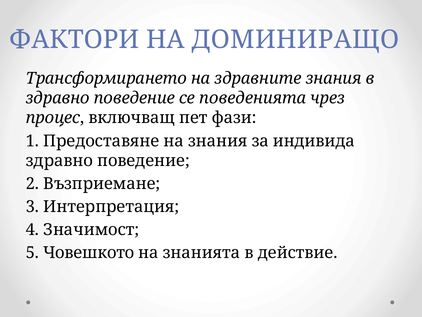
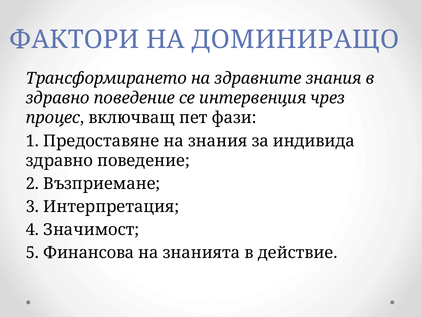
поведенията: поведенията -> интервенция (253, 98)
Човешкото: Човешкото -> Финансова (89, 252)
